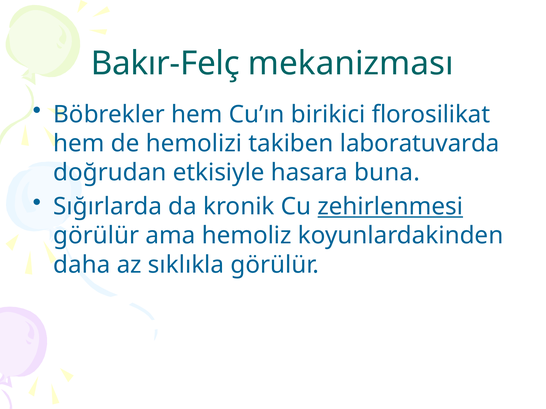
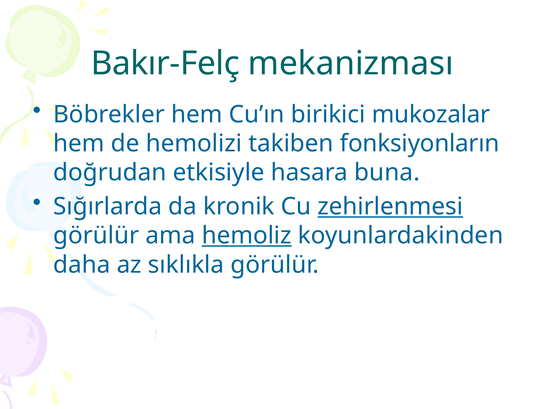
florosilikat: florosilikat -> mukozalar (431, 115)
laboratuvarda: laboratuvarda -> fonksiyonların (420, 144)
hemoliz underline: none -> present (247, 236)
